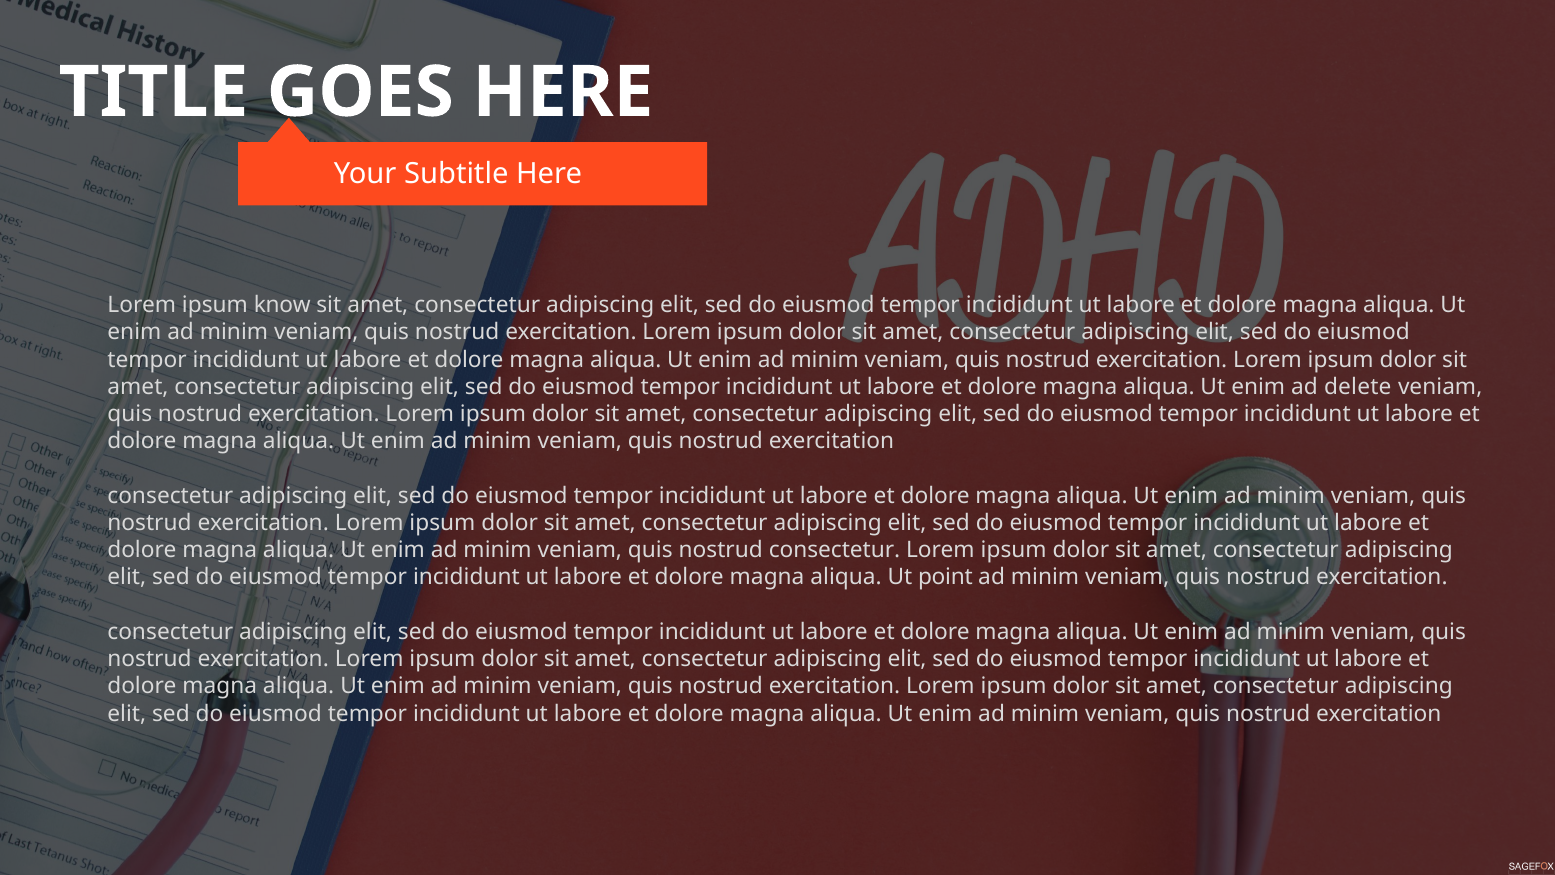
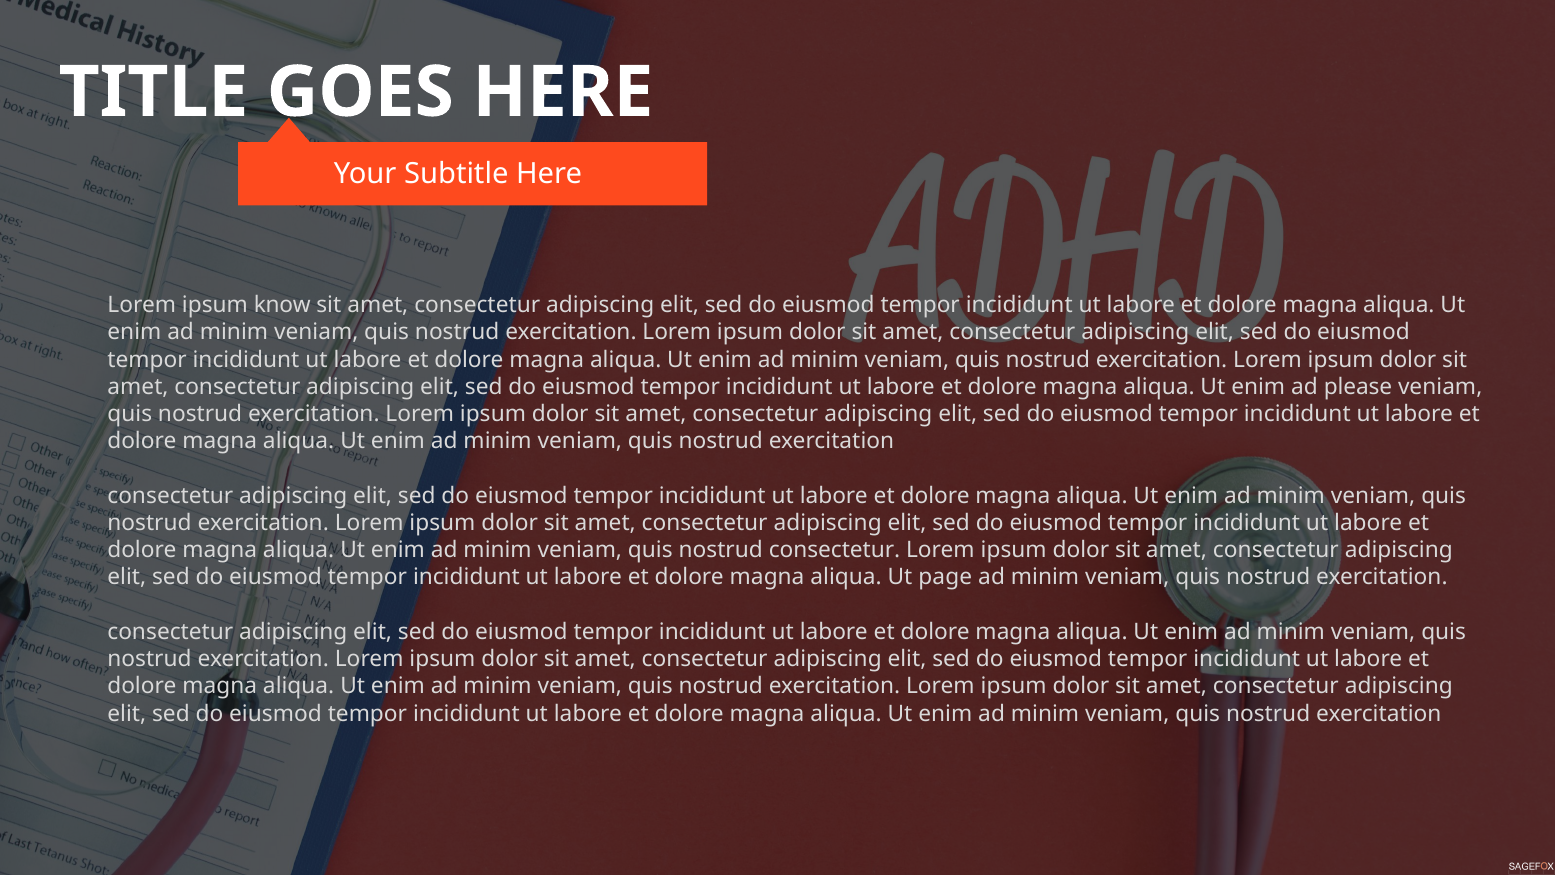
delete: delete -> please (1358, 387)
point: point -> page (945, 577)
